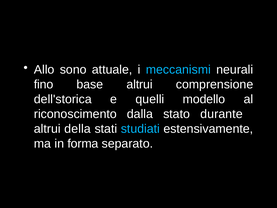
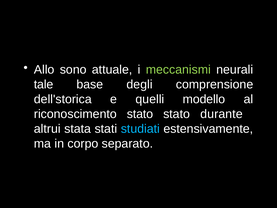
meccanismi colour: light blue -> light green (178, 70)
fino: fino -> tale (44, 84)
base altrui: altrui -> degli (140, 84)
riconoscimento dalla: dalla -> stato (140, 114)
della: della -> stata (78, 129)
forma: forma -> corpo (83, 144)
